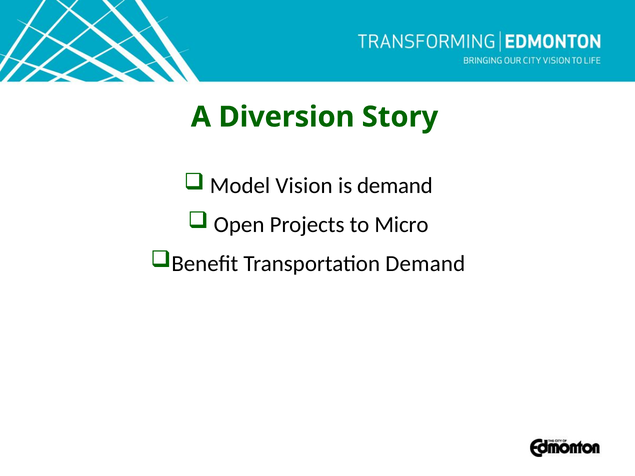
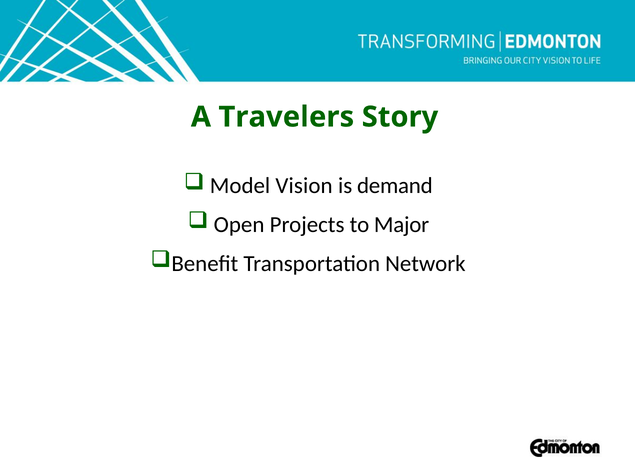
Diversion: Diversion -> Travelers (286, 117)
Micro: Micro -> Major (402, 225)
Transportation Demand: Demand -> Network (425, 264)
